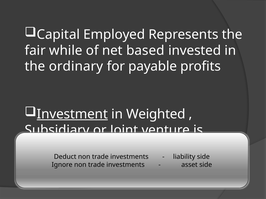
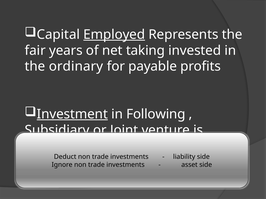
Employed underline: none -> present (114, 35)
while: while -> years (66, 51)
based: based -> taking (145, 51)
Weighted: Weighted -> Following (156, 114)
